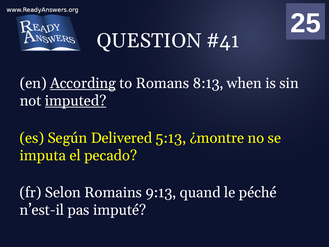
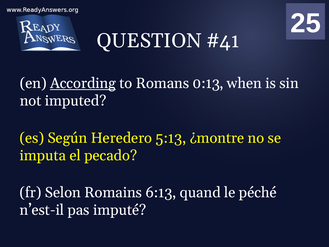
8:13: 8:13 -> 0:13 (208, 83)
imputed underline: present -> none (76, 101)
Delivered: Delivered -> Heredero (121, 138)
9:13: 9:13 -> 6:13 (161, 192)
